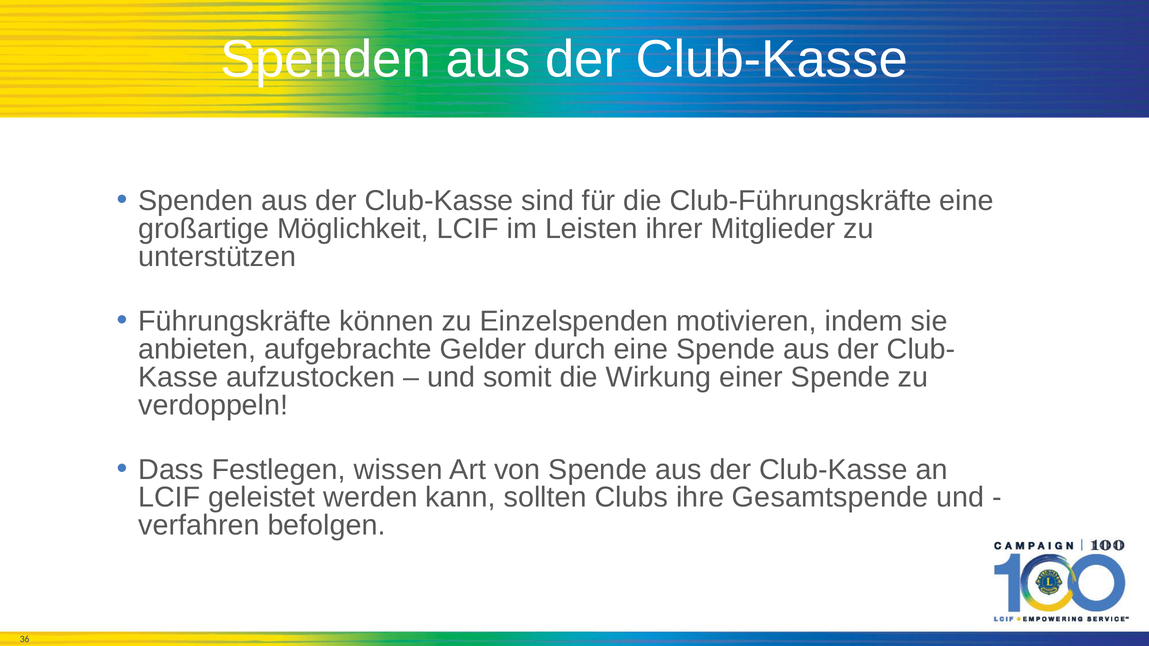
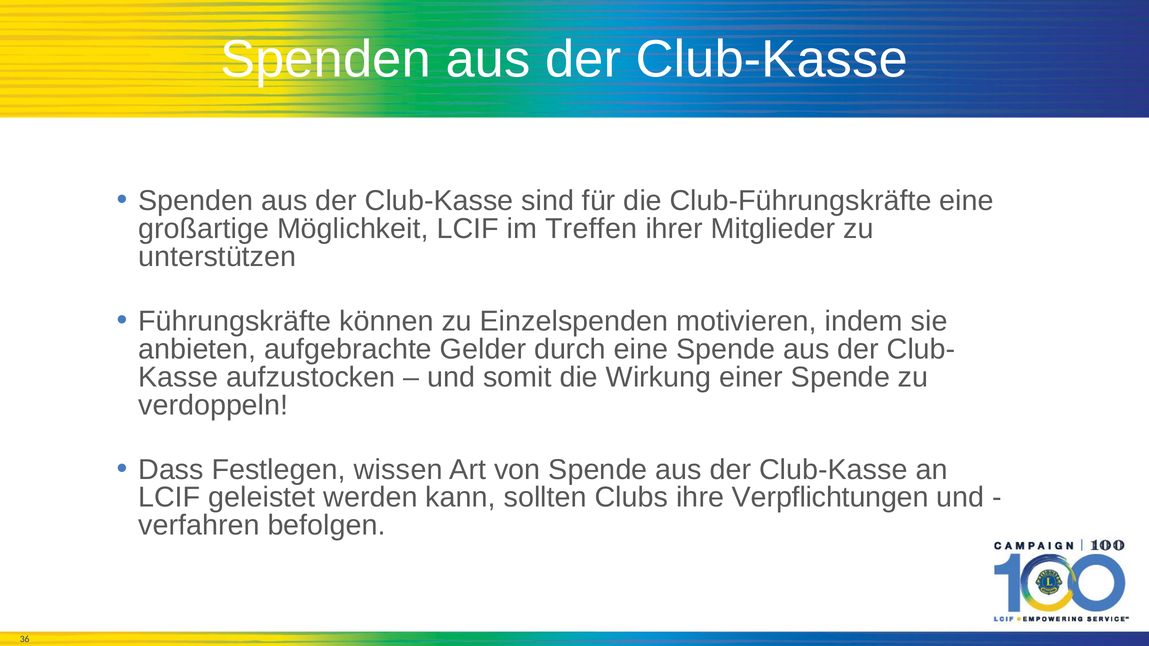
Leisten: Leisten -> Treffen (591, 229)
Gesamtspende: Gesamtspende -> Verpflichtungen (830, 498)
